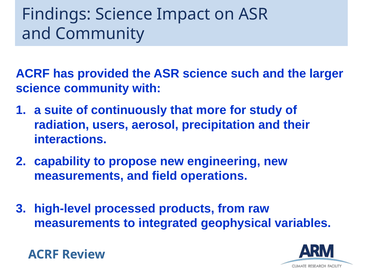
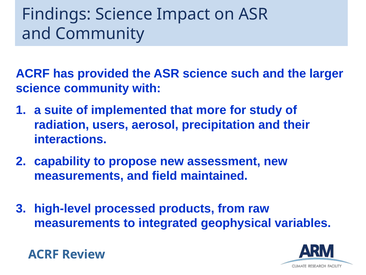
continuously: continuously -> implemented (129, 110)
engineering: engineering -> assessment (224, 161)
operations: operations -> maintained (214, 176)
